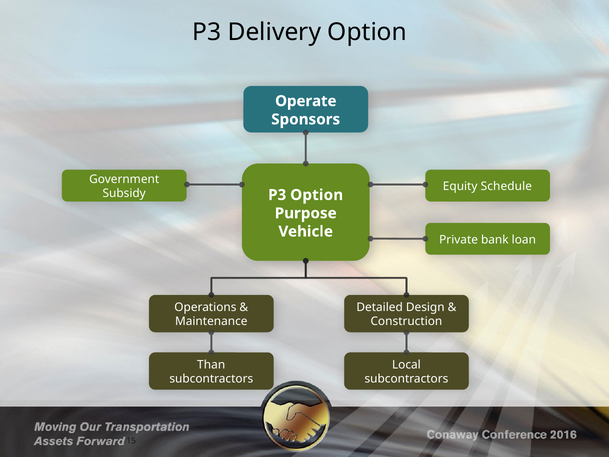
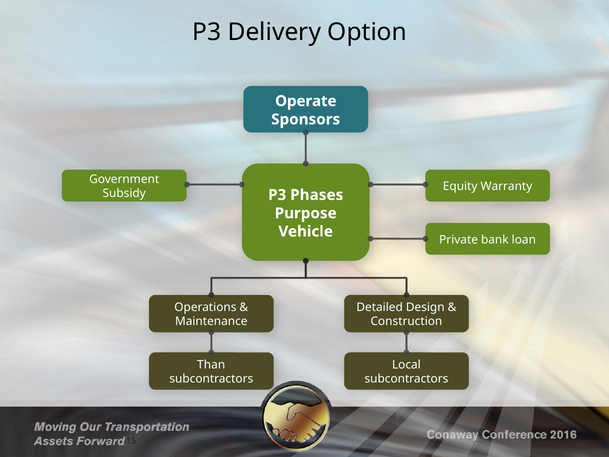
Schedule: Schedule -> Warranty (506, 186)
P3 Option: Option -> Phases (317, 195)
